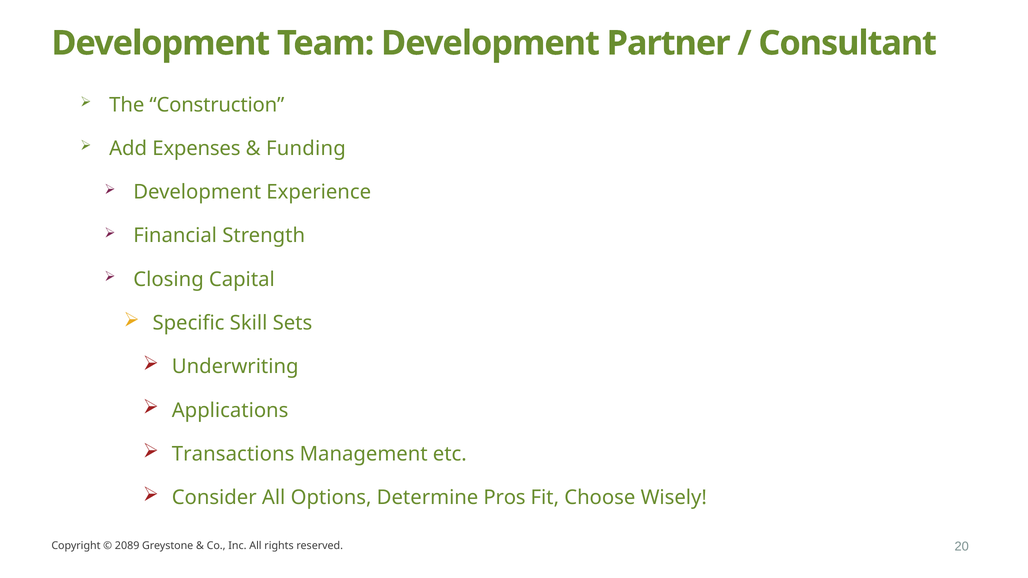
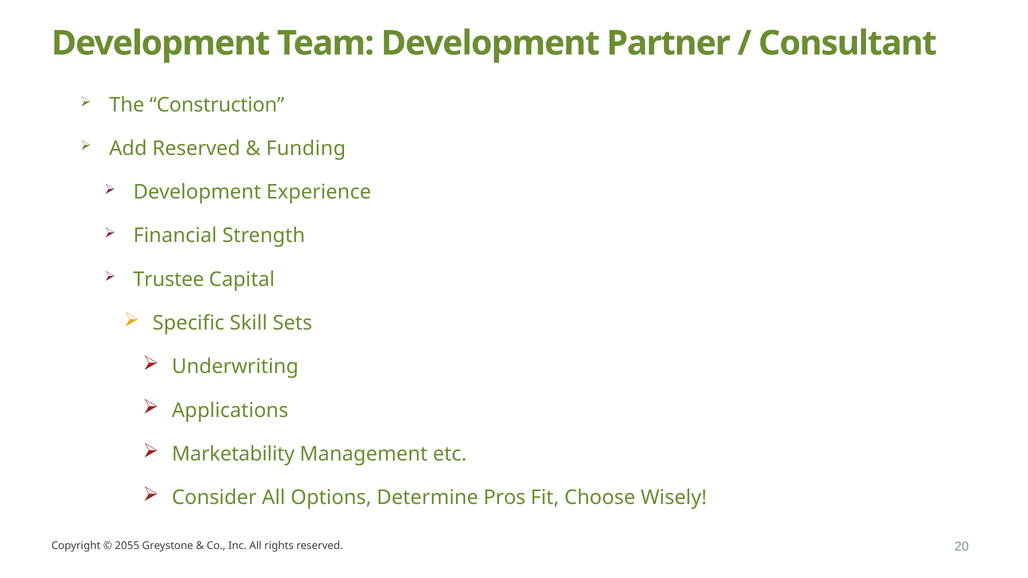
Add Expenses: Expenses -> Reserved (196, 149)
Closing: Closing -> Trustee (169, 280)
Transactions: Transactions -> Marketability (233, 454)
2089: 2089 -> 2055 (127, 546)
